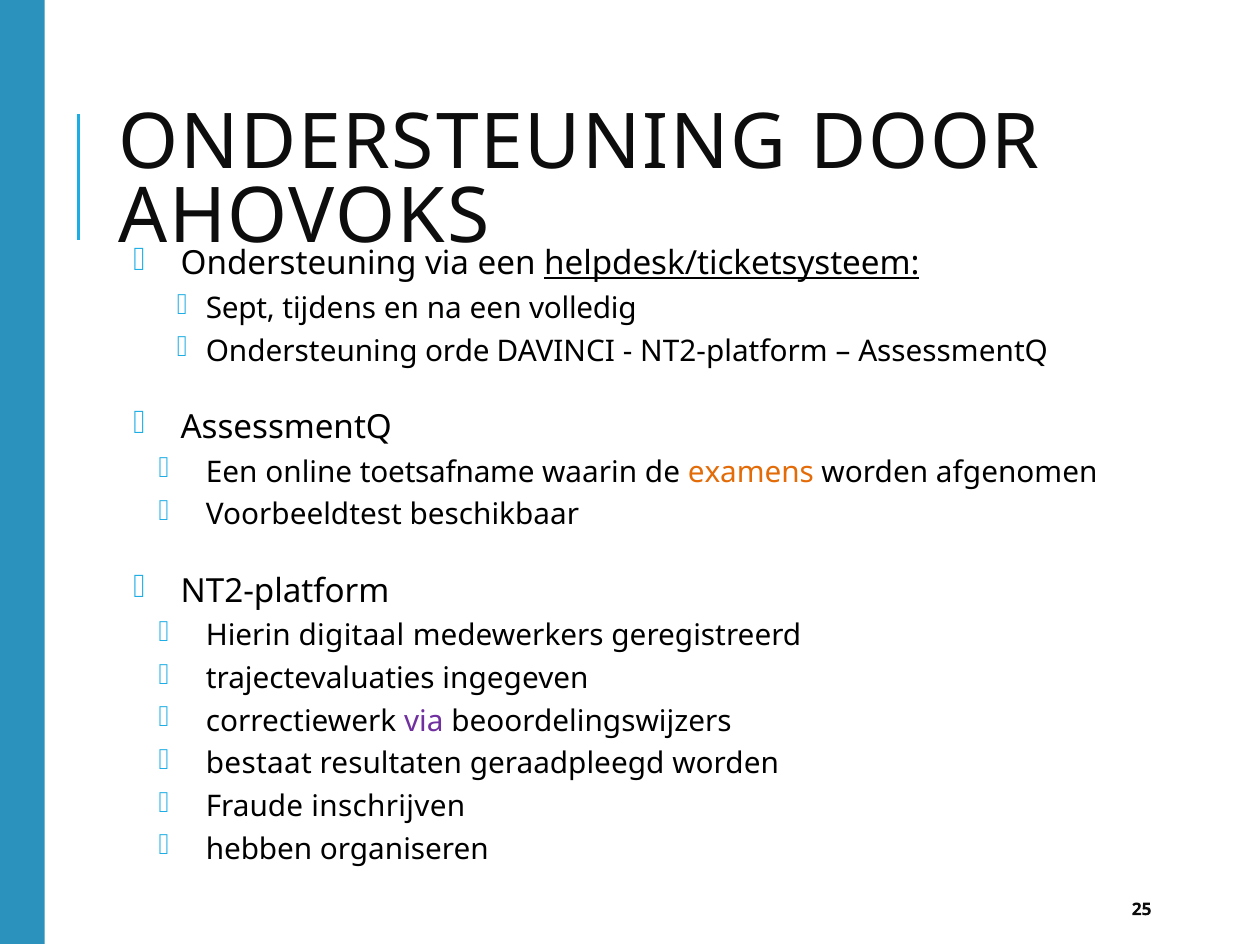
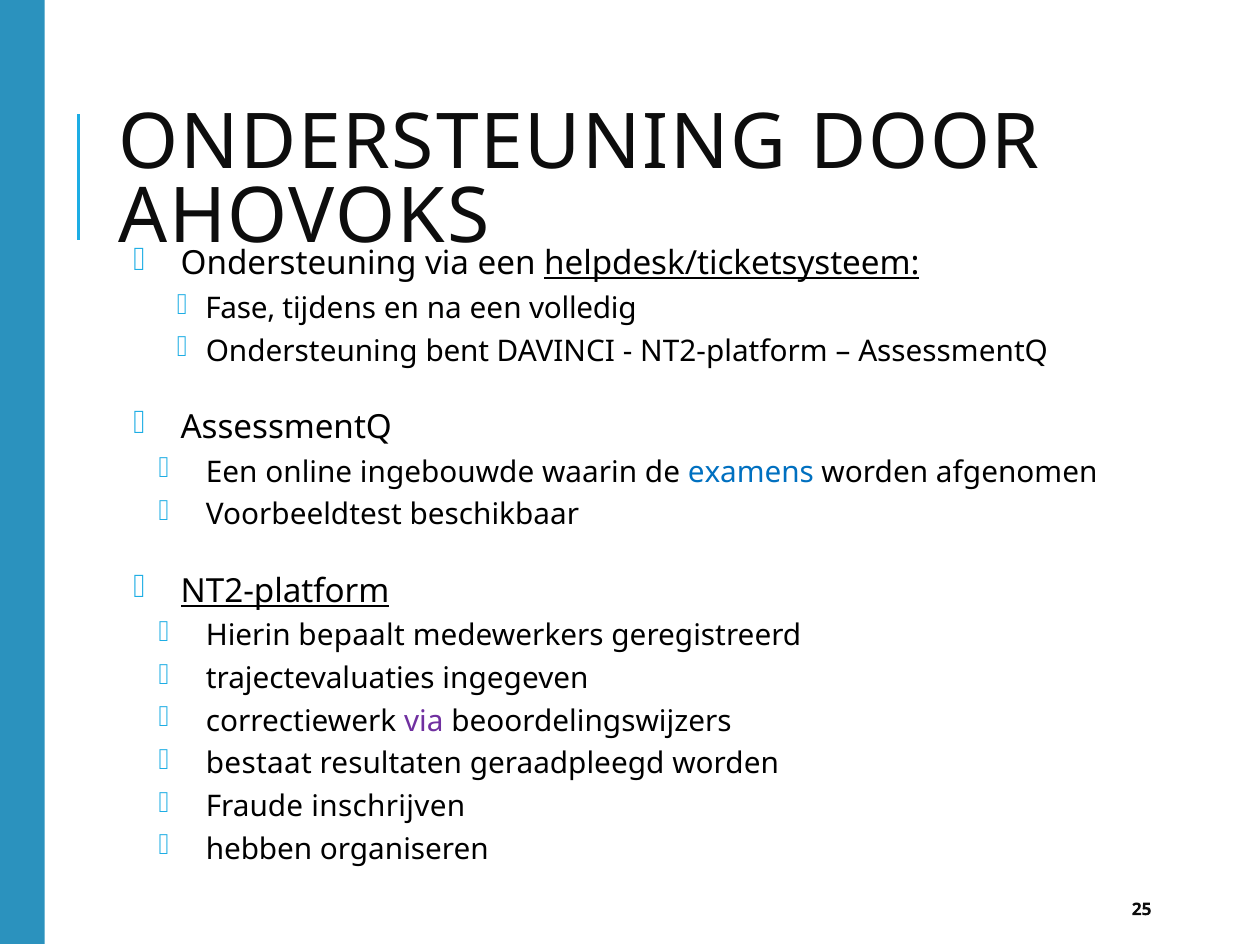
Sept: Sept -> Fase (240, 309)
orde: orde -> bent (457, 351)
toetsafname: toetsafname -> ingebouwde (447, 472)
examens colour: orange -> blue (751, 472)
NT2-platform underline: none -> present (285, 592)
digitaal: digitaal -> bepaalt (352, 636)
